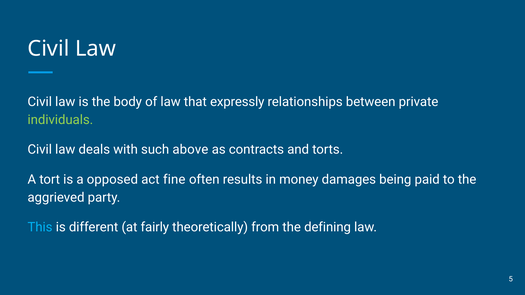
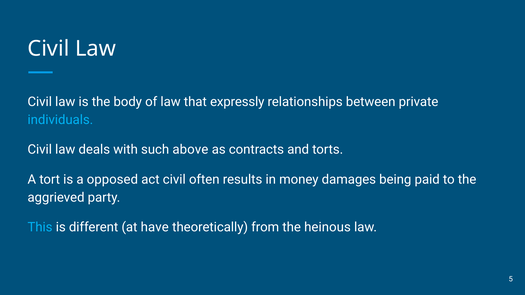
individuals colour: light green -> light blue (60, 120)
act fine: fine -> civil (174, 180)
fairly: fairly -> have (155, 227)
defining: defining -> heinous (327, 227)
